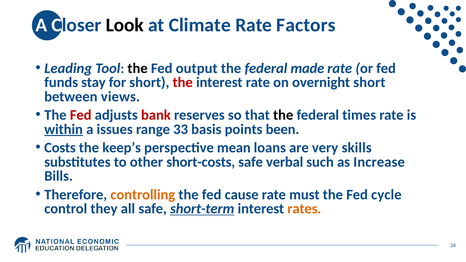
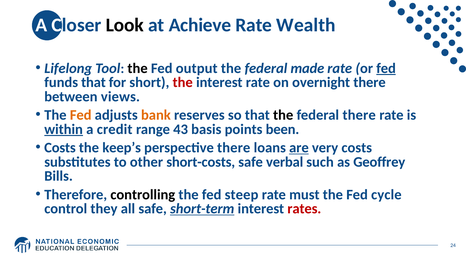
Climate: Climate -> Achieve (200, 25)
Factors: Factors -> Wealth (306, 25)
Leading: Leading -> Lifelong (68, 68)
fed underline: none -> present (386, 68)
funds stay: stay -> that (93, 82)
overnight short: short -> there (370, 82)
Fed colour: red -> orange (81, 115)
bank colour: red -> orange (156, 115)
federal times: times -> there (359, 115)
issues: issues -> credit (115, 129)
33: 33 -> 43 (181, 129)
perspective mean: mean -> there (234, 148)
are underline: none -> present (299, 148)
very skills: skills -> costs (357, 148)
Increase: Increase -> Geoffrey (379, 162)
controlling colour: orange -> black (143, 195)
cause: cause -> steep (242, 195)
rates colour: orange -> red (304, 209)
